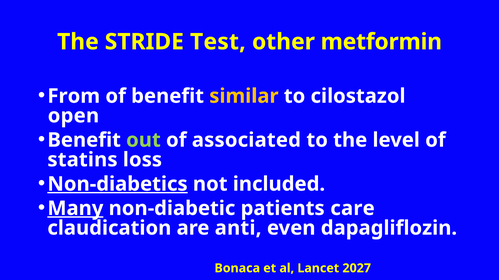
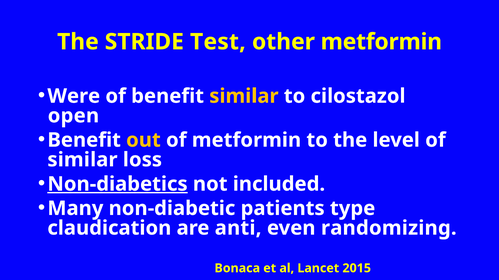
From: From -> Were (74, 96)
out colour: light green -> yellow (143, 140)
of associated: associated -> metformin (246, 140)
statins: statins -> similar (82, 160)
Many underline: present -> none (75, 209)
care: care -> type (353, 209)
dapagliflozin: dapagliflozin -> randomizing (389, 229)
2027: 2027 -> 2015 (357, 269)
